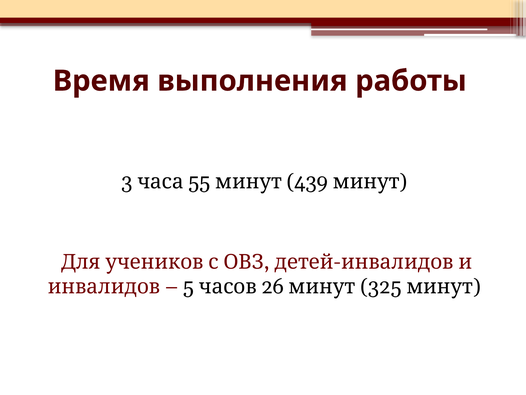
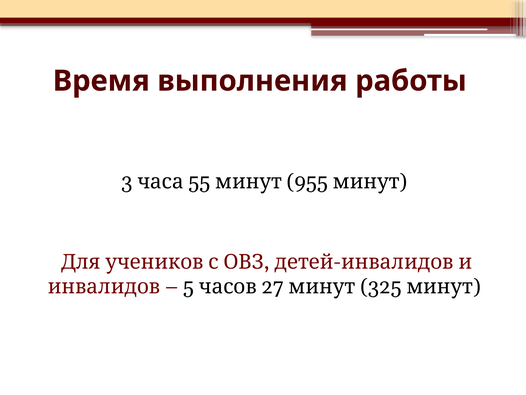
439: 439 -> 955 (307, 182)
26: 26 -> 27 (273, 286)
